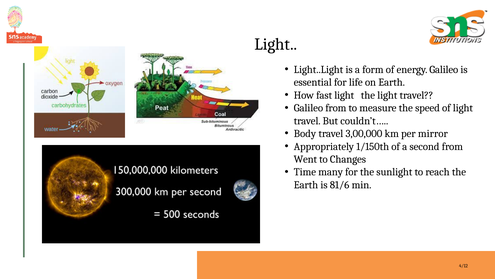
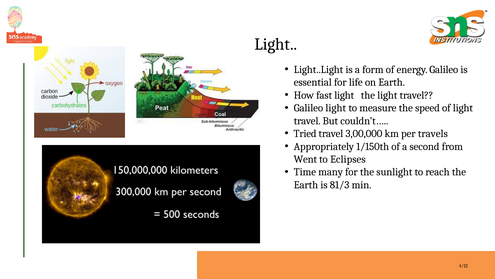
Galileo from: from -> light (336, 108)
Body: Body -> Tried (305, 133)
mirror: mirror -> travels (433, 133)
Changes: Changes -> Eclipses (348, 159)
81/6: 81/6 -> 81/3 (340, 185)
